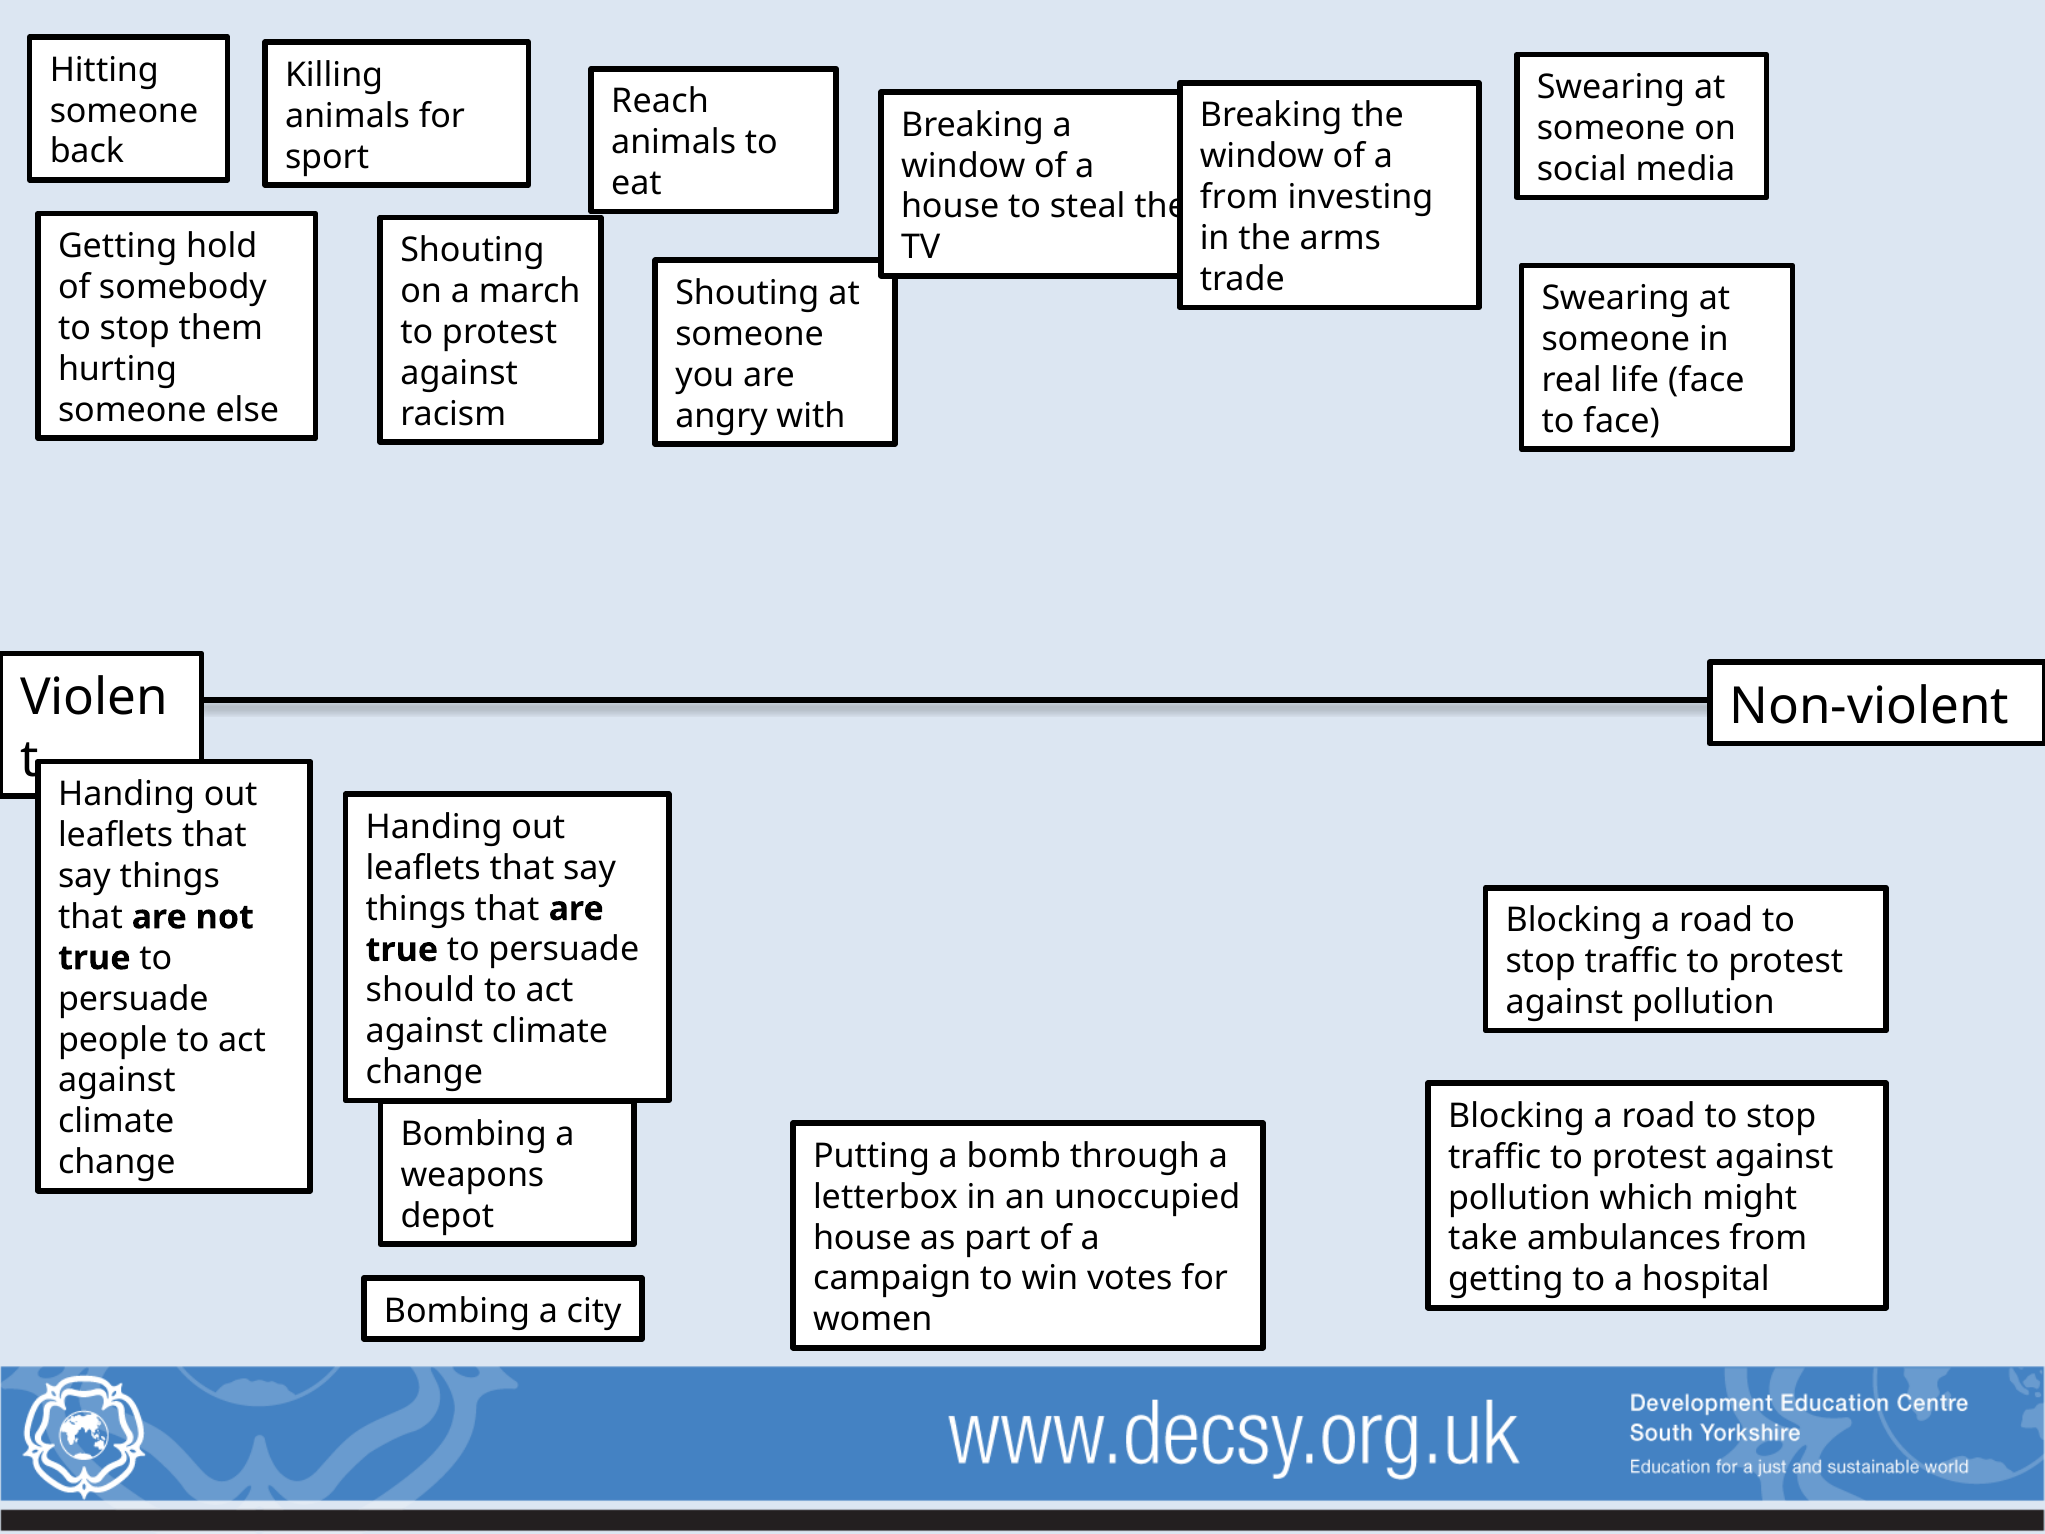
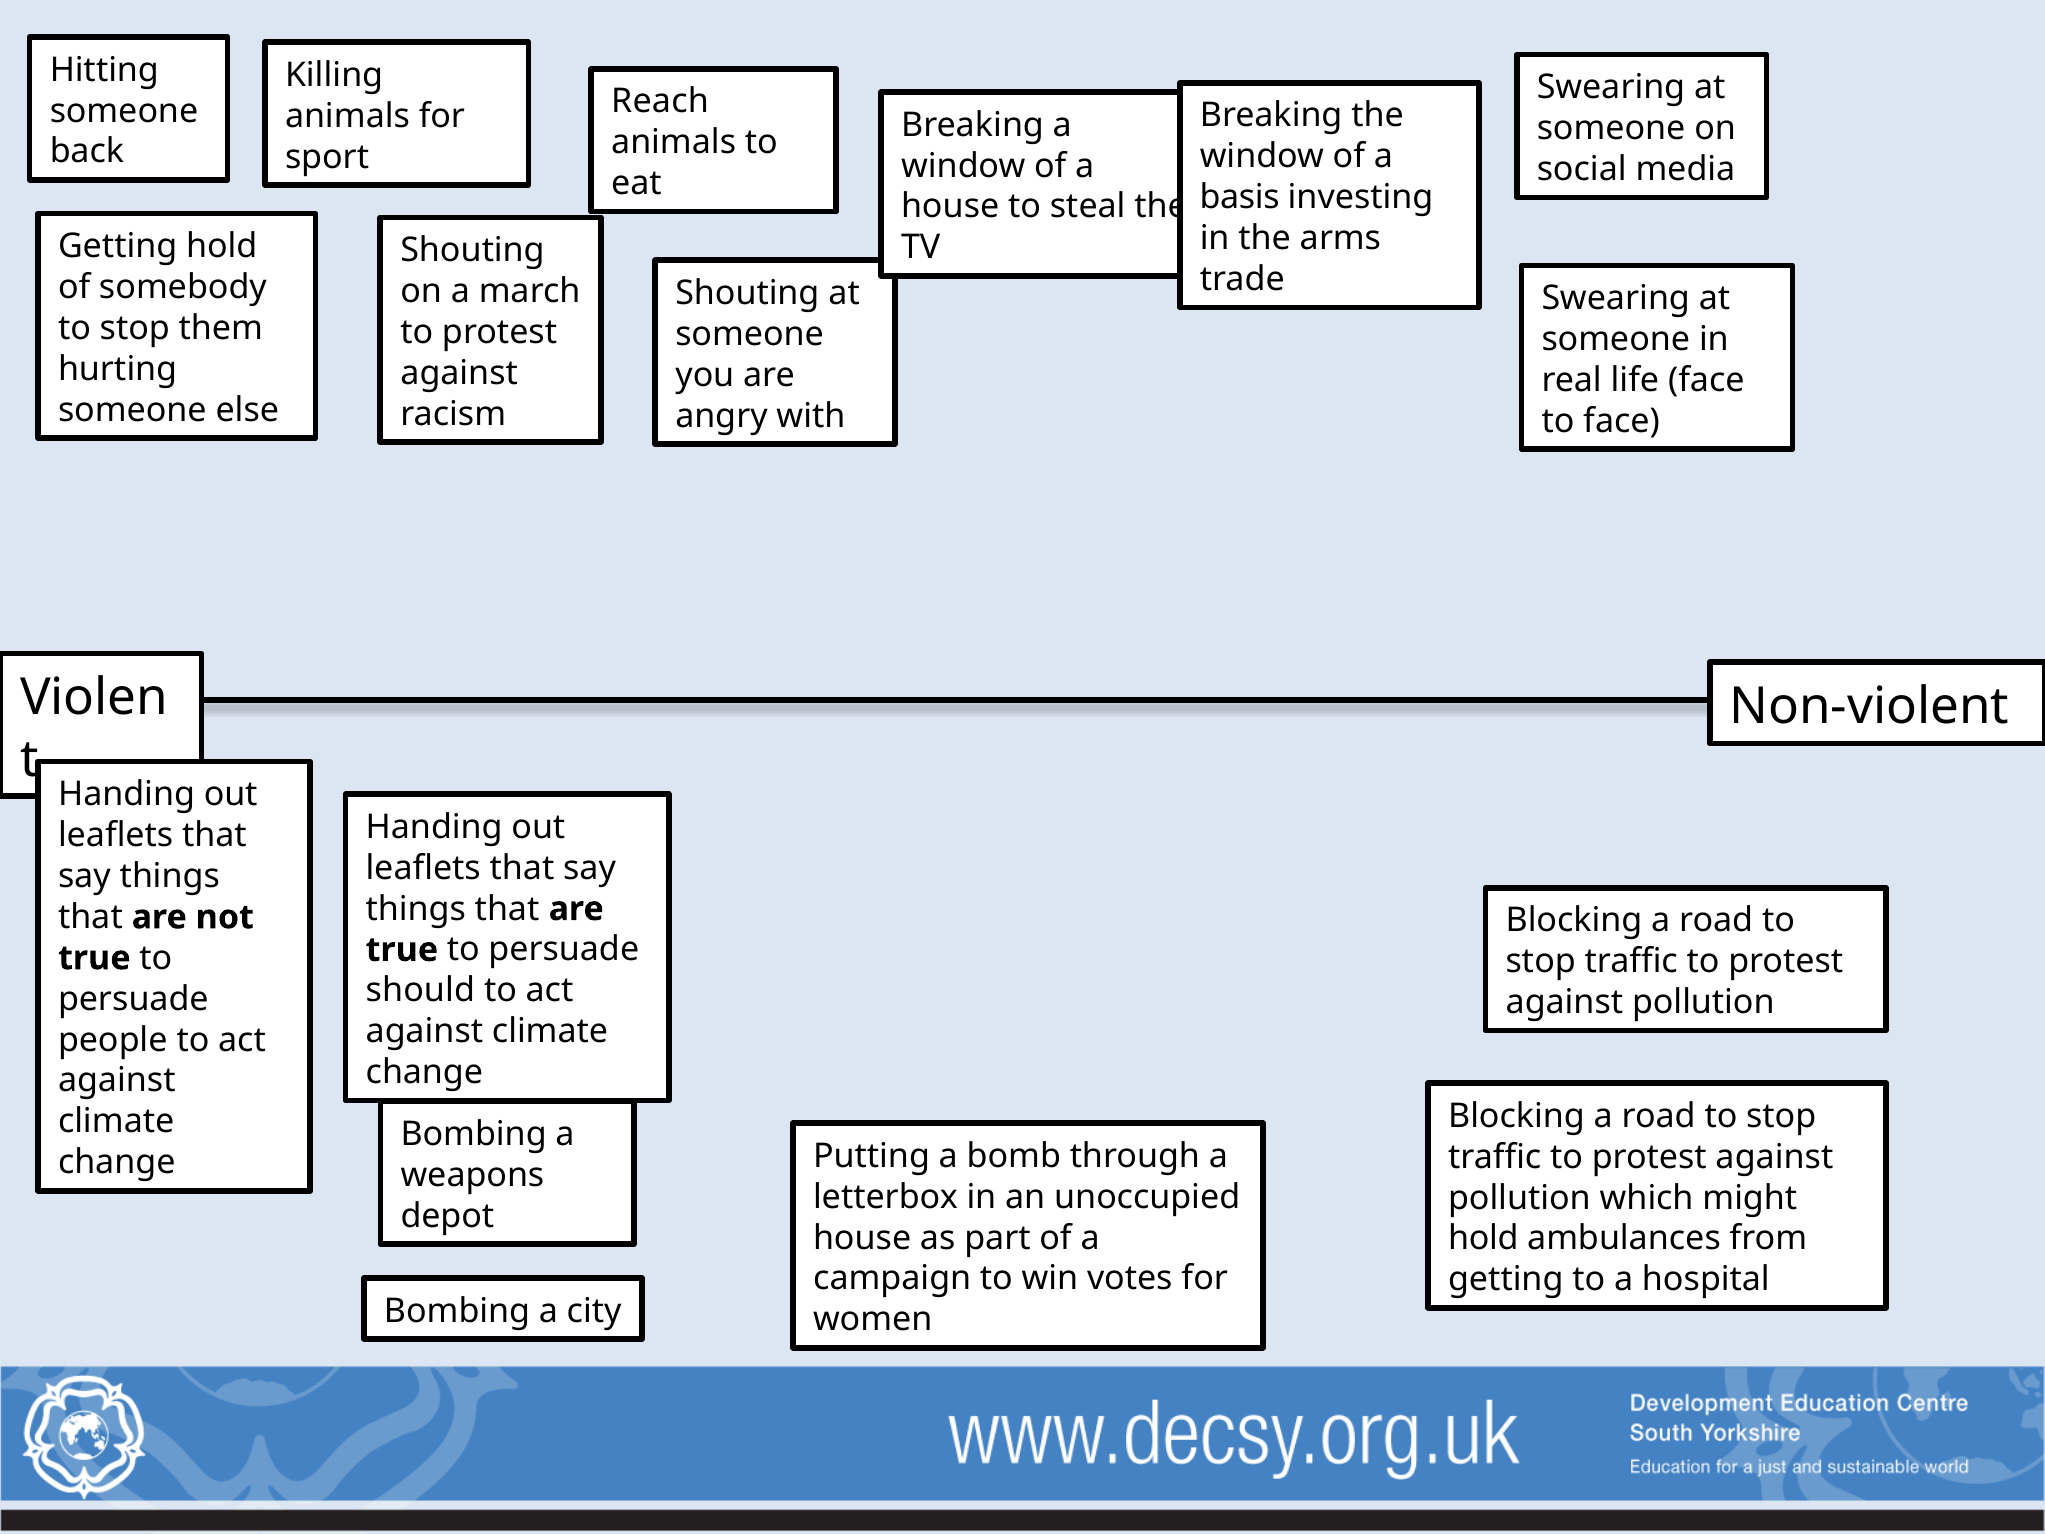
from: from -> basis (1240, 198)
take: take -> hold (1483, 1238)
